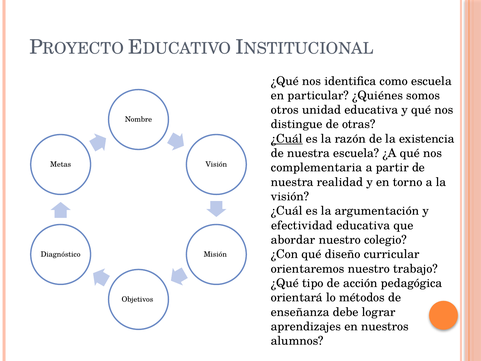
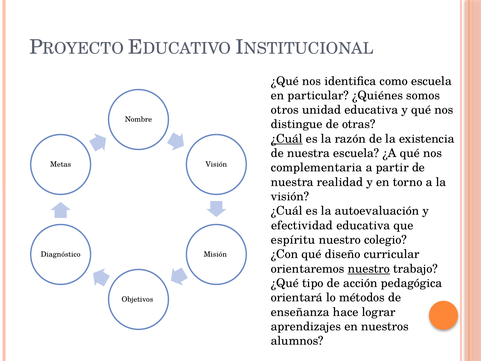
argumentación: argumentación -> autoevaluación (377, 211)
abordar: abordar -> espíritu (293, 240)
nuestro underline: none -> present (369, 269)
debe: debe -> hace (346, 312)
